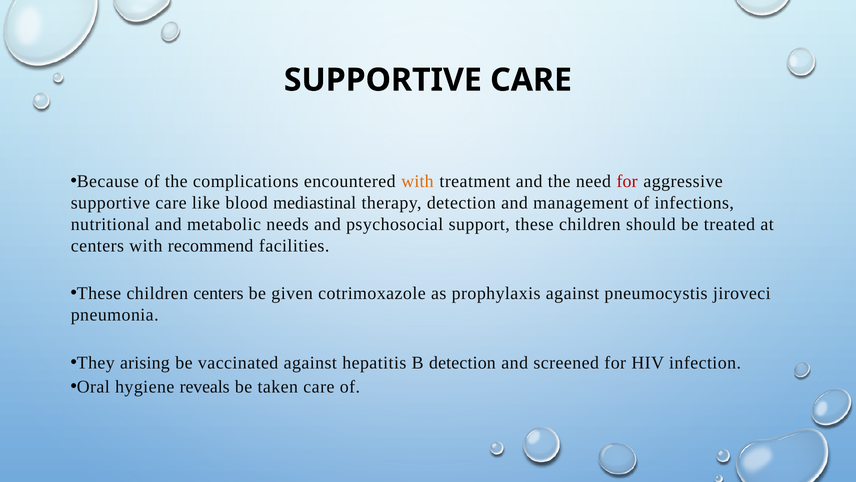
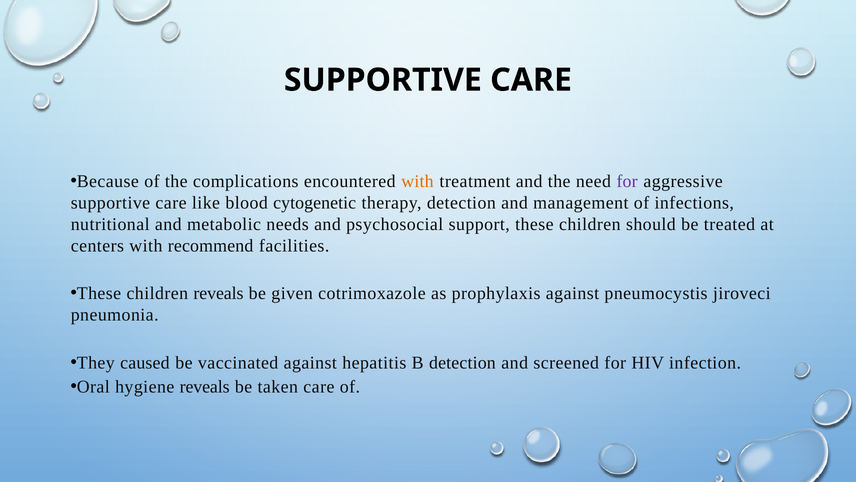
for colour: red -> purple (627, 181)
mediastinal: mediastinal -> cytogenetic (315, 203)
children centers: centers -> reveals (218, 293)
arising: arising -> caused (145, 362)
